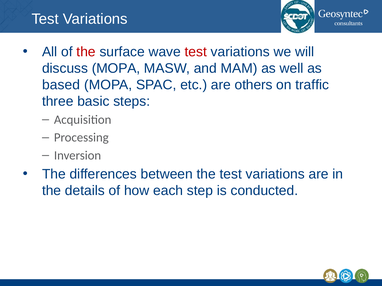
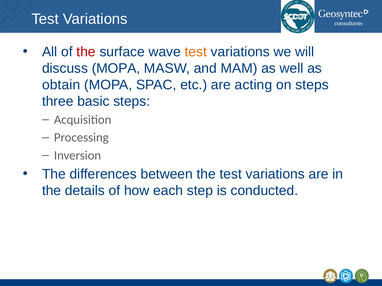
test colour: red -> orange (196, 52)
based: based -> obtain (61, 85)
others: others -> acting (253, 85)
on traffic: traffic -> steps (312, 85)
